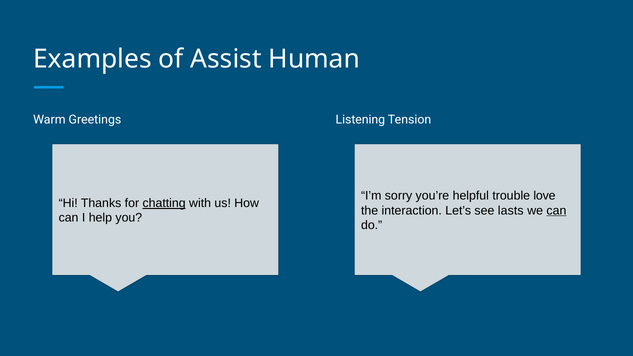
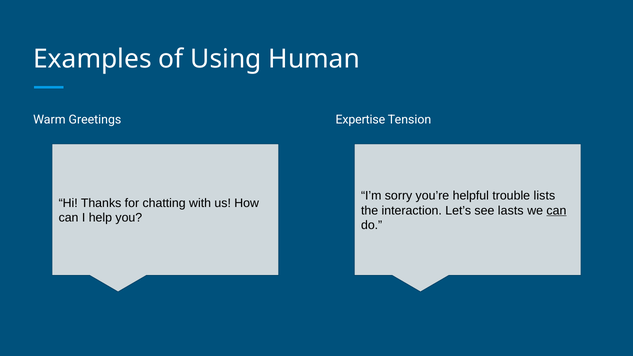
Assist: Assist -> Using (226, 59)
Listening: Listening -> Expertise (360, 120)
love: love -> lists (544, 196)
chatting underline: present -> none (164, 203)
